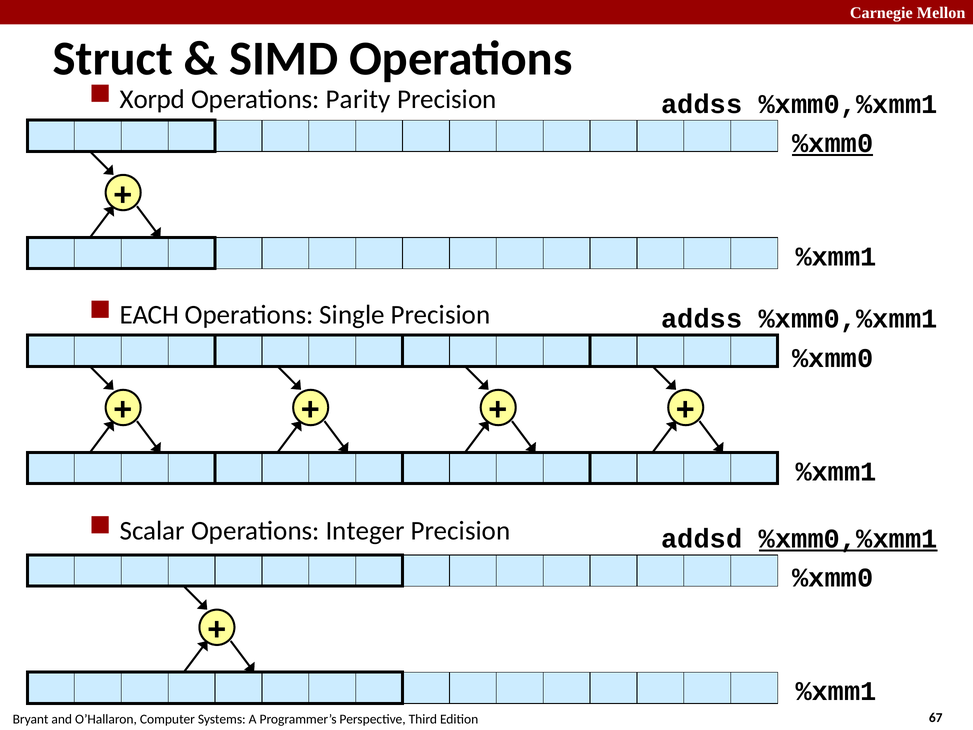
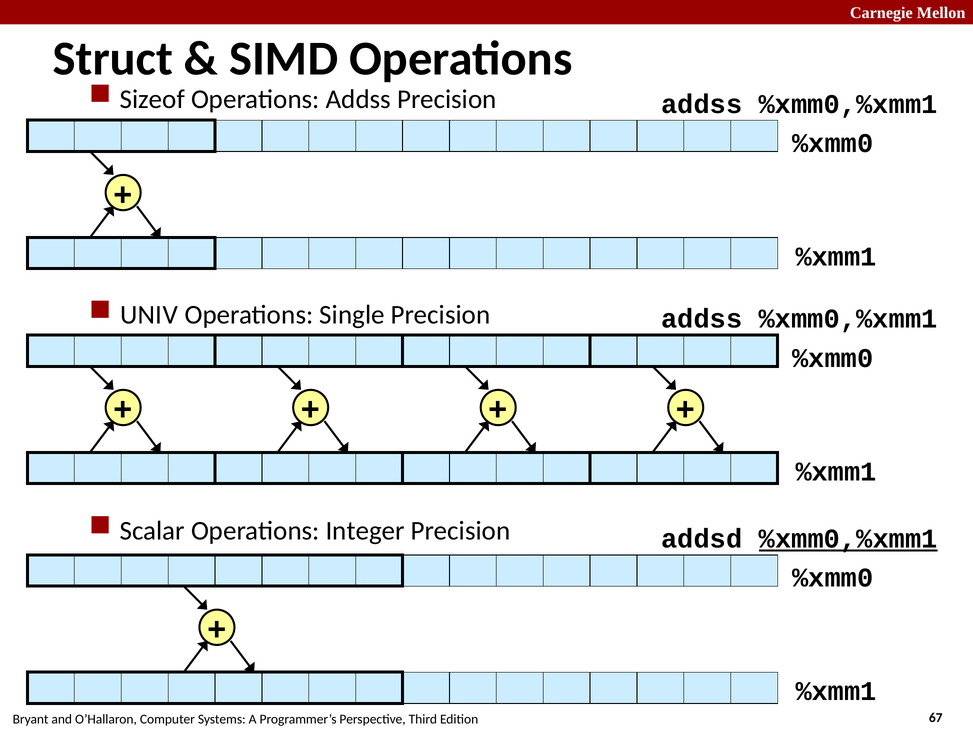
Xorpd: Xorpd -> Sizeof (152, 99)
Operations Parity: Parity -> Addss (358, 99)
%xmm0 underline: present -> none (833, 143)
EACH: EACH -> UNIV (149, 315)
